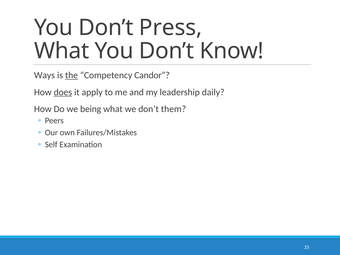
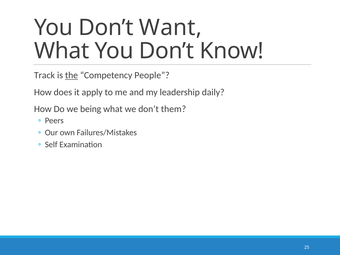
Press: Press -> Want (170, 28)
Ways: Ways -> Track (44, 75)
Candor: Candor -> People (152, 75)
does underline: present -> none (63, 92)
